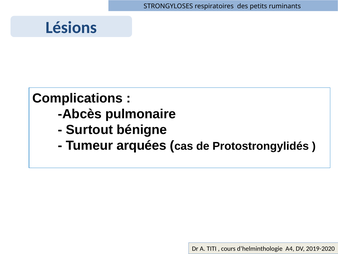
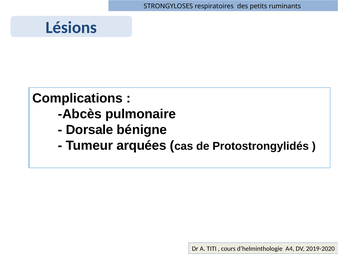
Surtout: Surtout -> Dorsale (90, 130)
